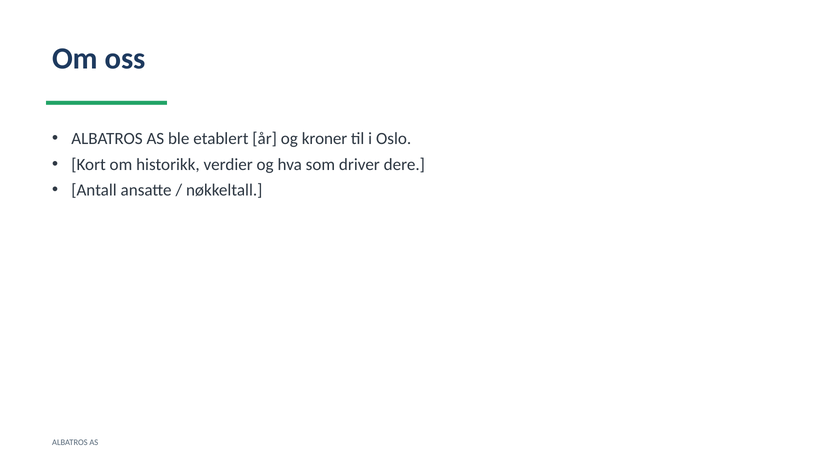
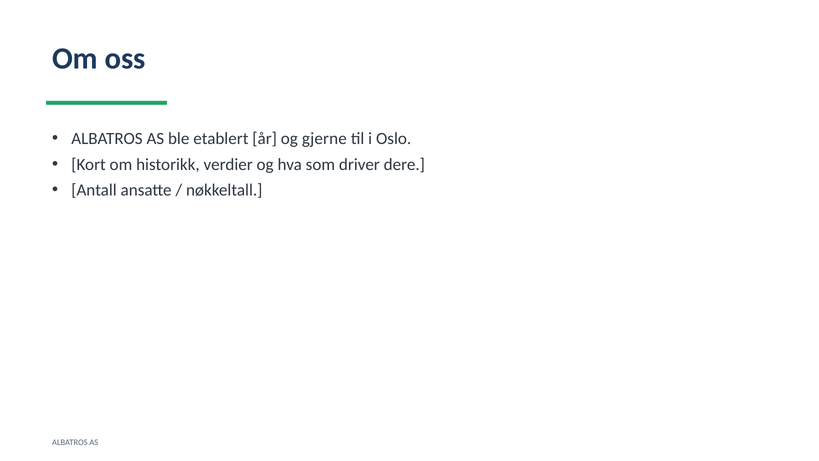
kroner: kroner -> gjerne (324, 139)
